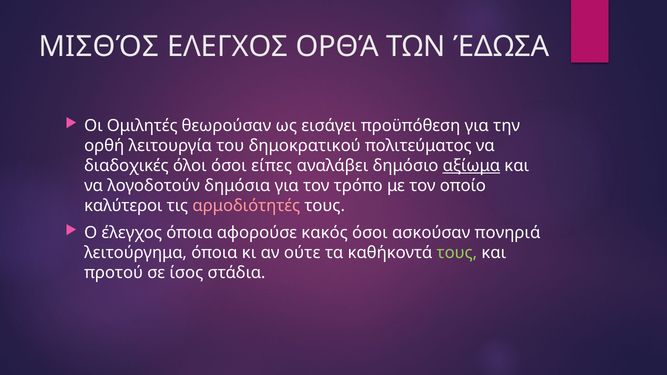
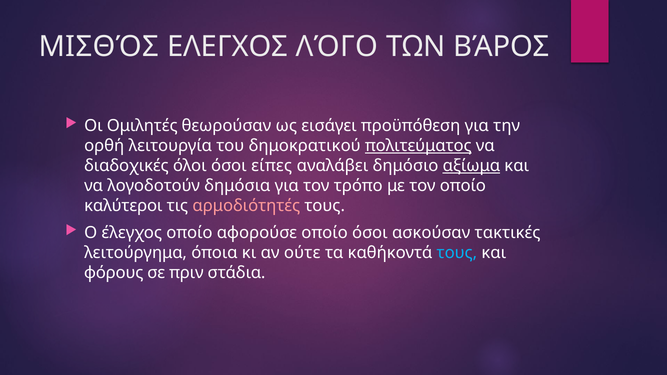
ΟΡΘΆ: ΟΡΘΆ -> ΛΌΓΟ (337, 47)
ΈΔΩΣΑ: ΈΔΩΣΑ -> ΒΆΡΟΣ (501, 47)
πολιτεύματος underline: none -> present (418, 146)
έλεγχος όποια: όποια -> οποίο (189, 233)
αφορούσε κακός: κακός -> οποίο (325, 233)
πονηριά: πονηριά -> τακτικές (508, 233)
τους colour: light green -> light blue (457, 253)
προτού: προτού -> φόρους (114, 273)
ίσος: ίσος -> πριν (186, 273)
